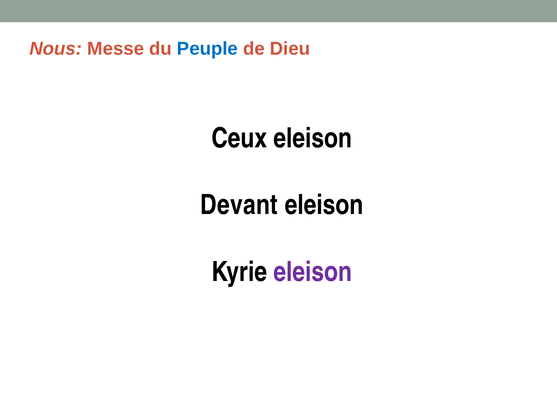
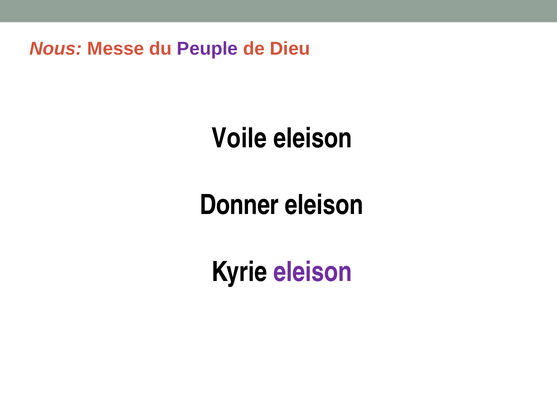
Peuple colour: blue -> purple (207, 49)
Ceux: Ceux -> Voile (239, 138)
Devant: Devant -> Donner (239, 205)
